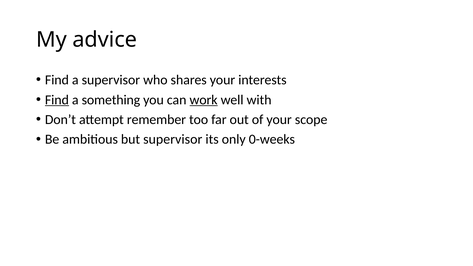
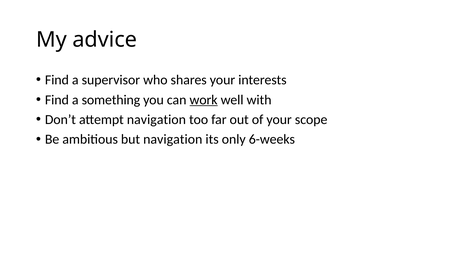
Find underline: present -> none (57, 100)
attempt remember: remember -> navigation (156, 120)
but supervisor: supervisor -> navigation (173, 139)
0-weeks: 0-weeks -> 6-weeks (272, 139)
